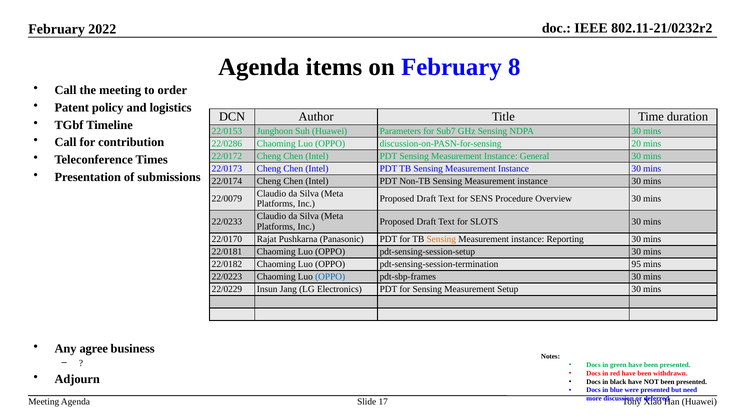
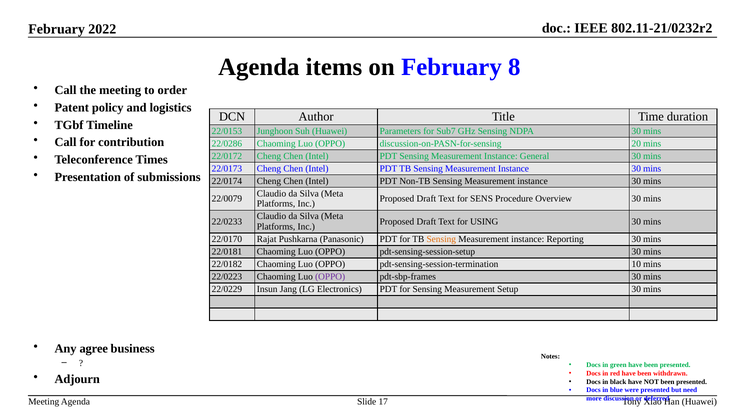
SLOTS: SLOTS -> USING (484, 222)
95: 95 -> 10 (636, 264)
OPPO colour: blue -> purple (330, 277)
